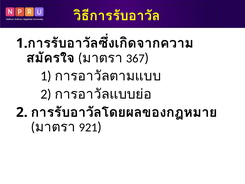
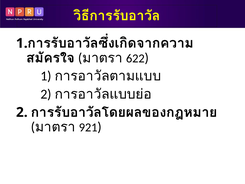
367: 367 -> 622 (135, 58)
